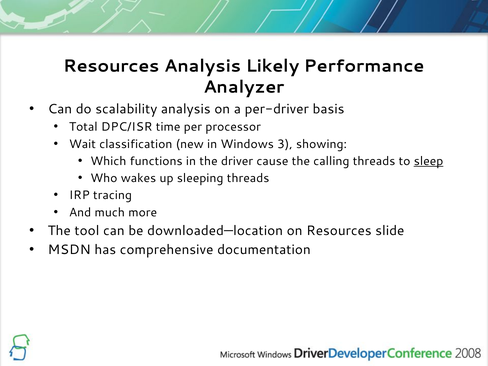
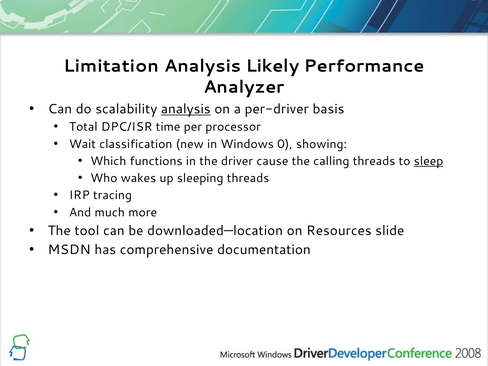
Resources: Resources -> Limitation (111, 66)
analysis underline: none -> present (186, 109)
3: 3 -> 0 (285, 144)
